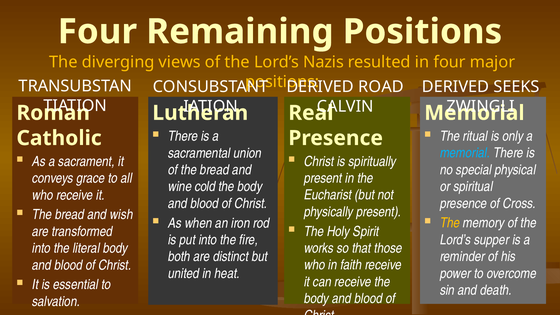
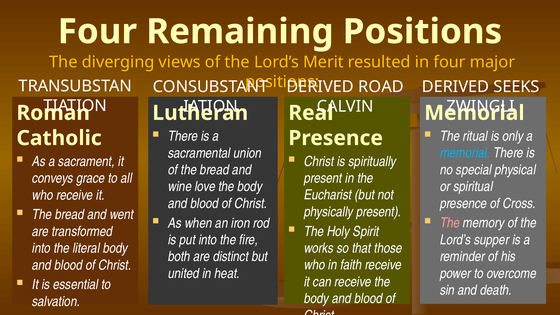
Nazis: Nazis -> Merit (323, 62)
cold: cold -> love (205, 187)
wish: wish -> went (122, 215)
The colour: yellow -> pink (450, 223)
